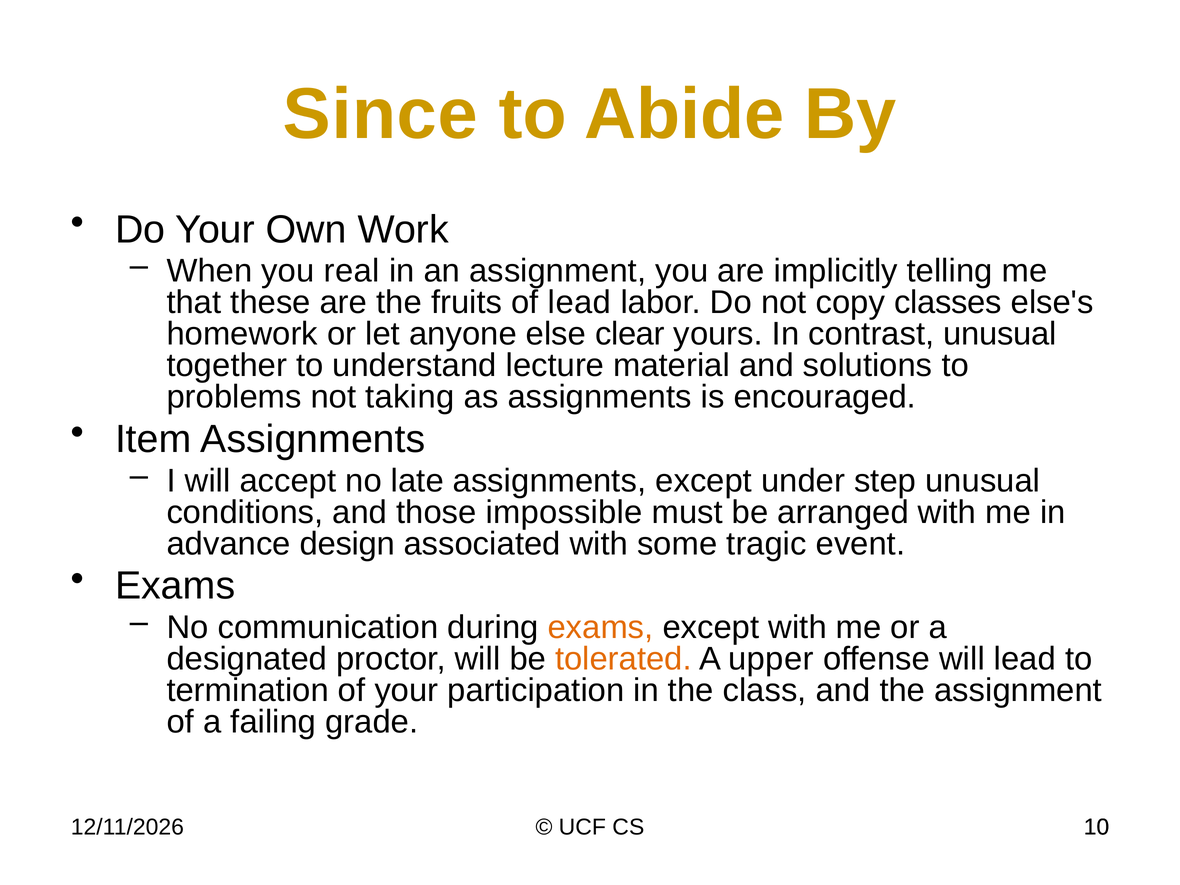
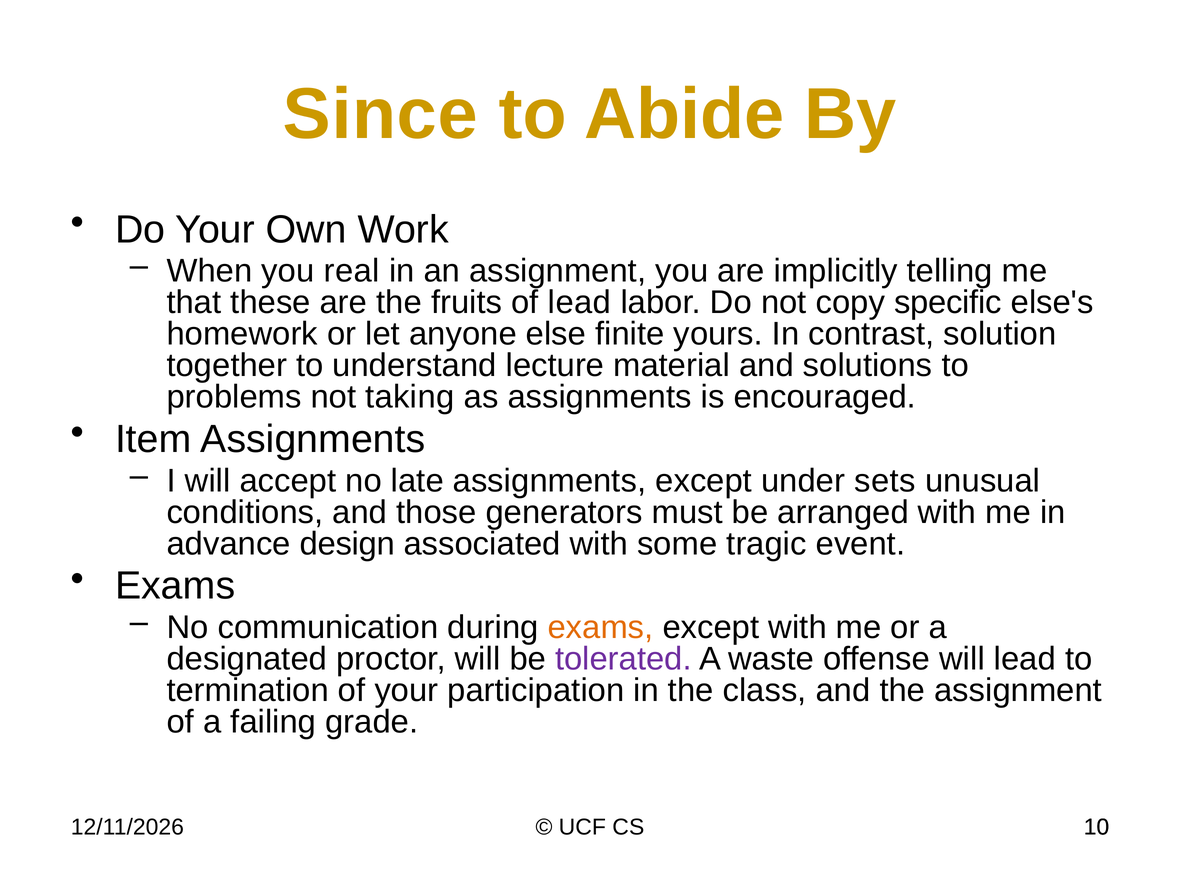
classes: classes -> specific (948, 303)
clear: clear -> finite (630, 334)
contrast unusual: unusual -> solution (1000, 334)
step: step -> sets (885, 481)
impossible: impossible -> generators (564, 512)
tolerated colour: orange -> purple (623, 659)
upper: upper -> waste (771, 659)
